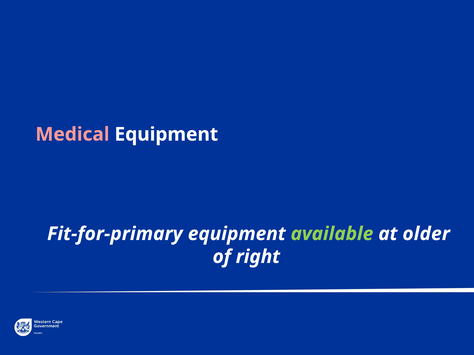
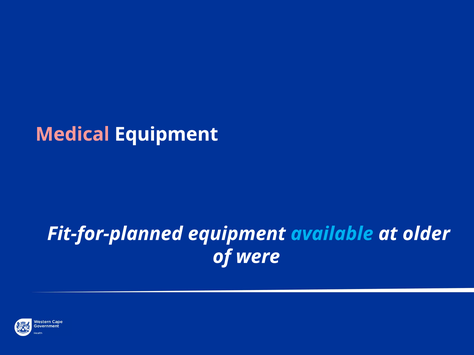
Fit-for-primary: Fit-for-primary -> Fit-for-planned (115, 234)
available colour: light green -> light blue (332, 234)
right: right -> were (258, 257)
